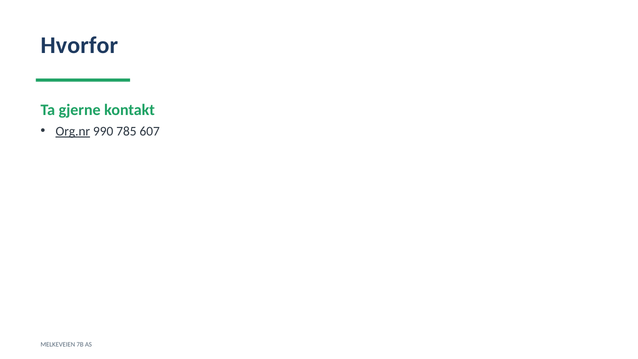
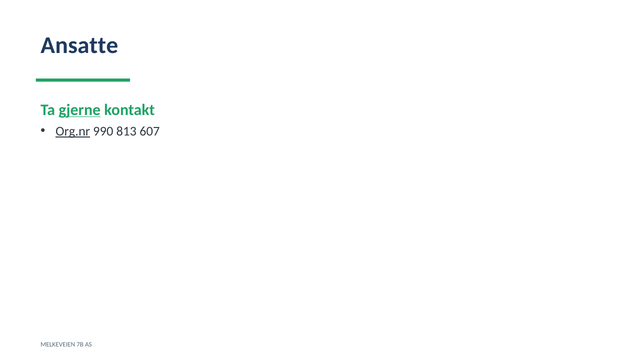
Hvorfor: Hvorfor -> Ansatte (79, 46)
gjerne underline: none -> present (80, 110)
785: 785 -> 813 (126, 131)
